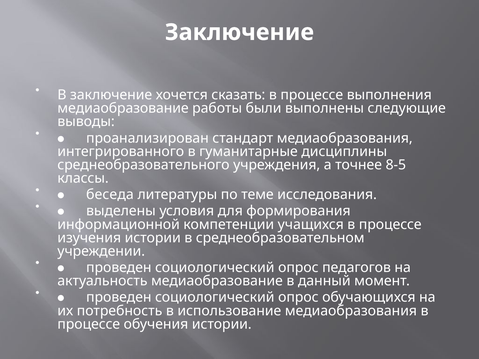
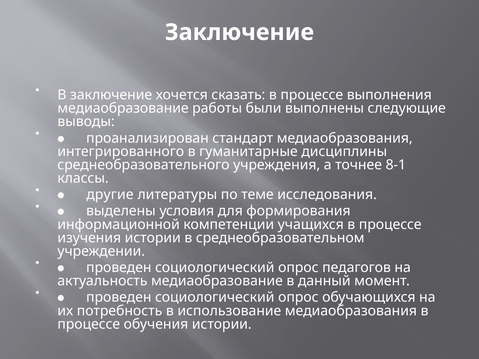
8-5: 8-5 -> 8-1 (396, 165)
беседа: беседа -> другие (110, 195)
